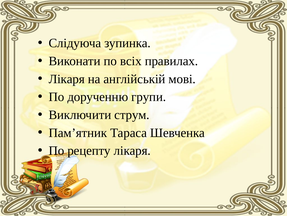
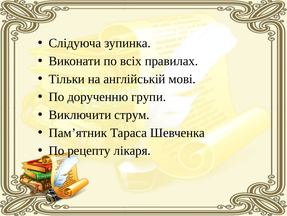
Лікаря: Лікаря -> Тільки (67, 79)
